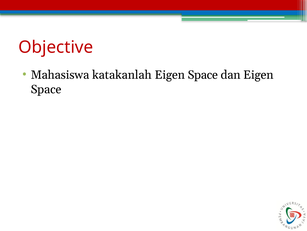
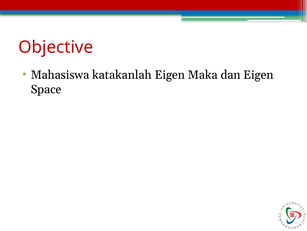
Space: Space -> Maka (203, 75)
